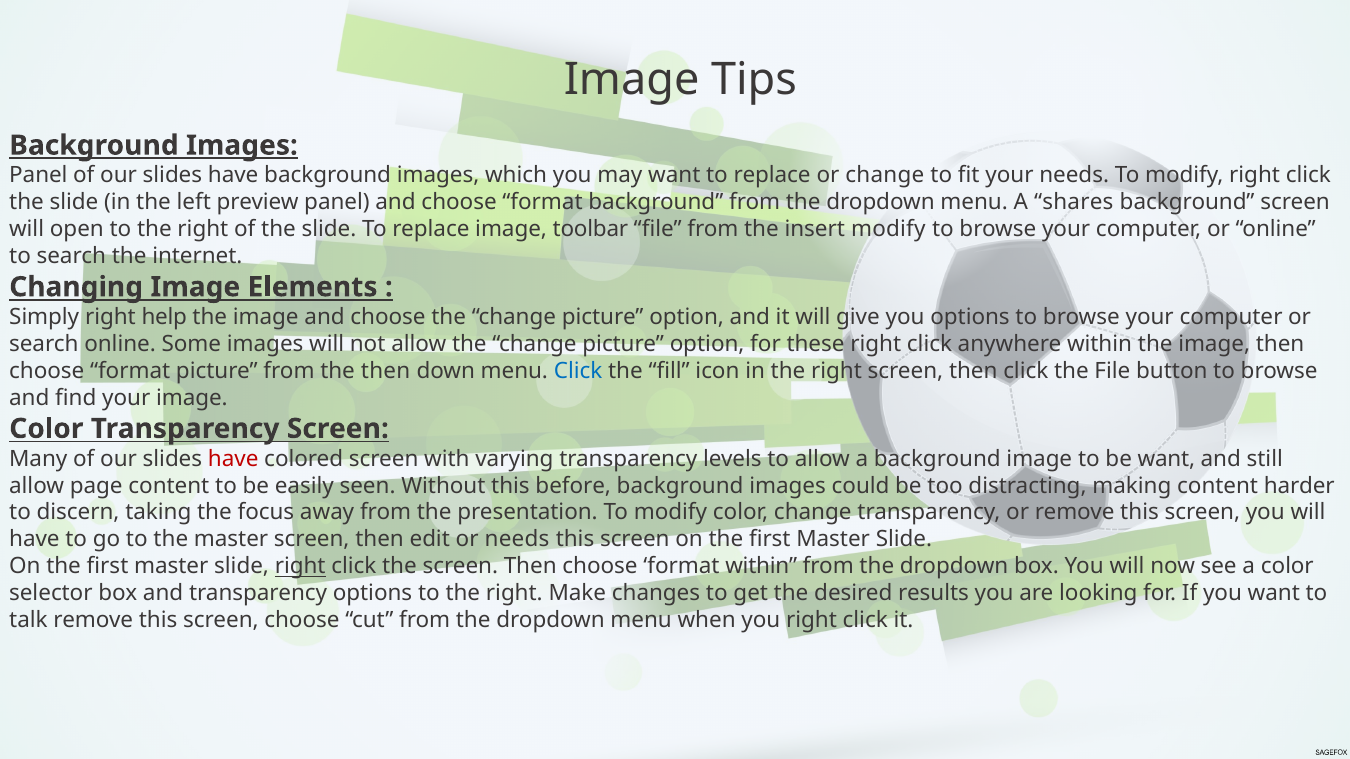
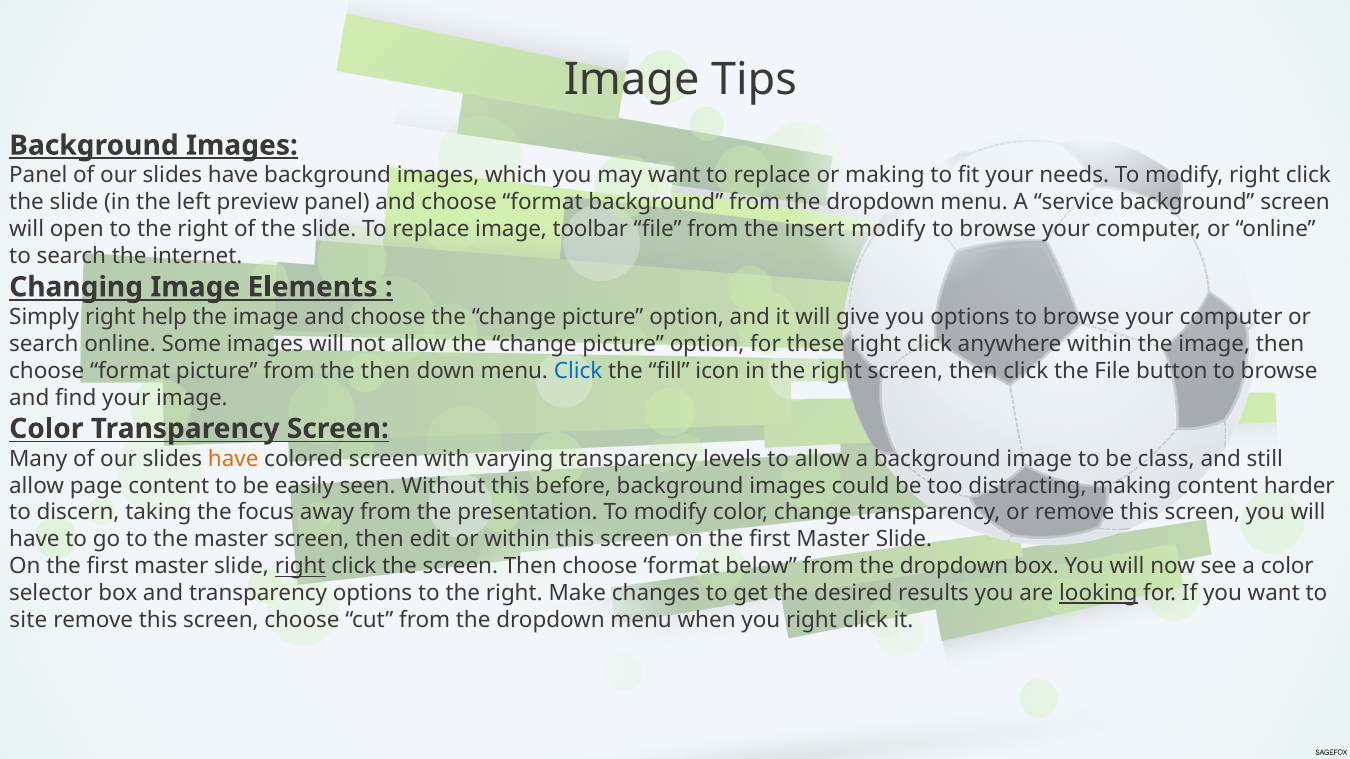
or change: change -> making (885, 175)
shares: shares -> service (1074, 202)
have colour: red -> orange (233, 459)
be want: want -> class (1166, 459)
or needs: needs -> within (517, 540)
format within: within -> below (761, 567)
looking underline: none -> present (1098, 594)
talk: talk -> site (28, 621)
